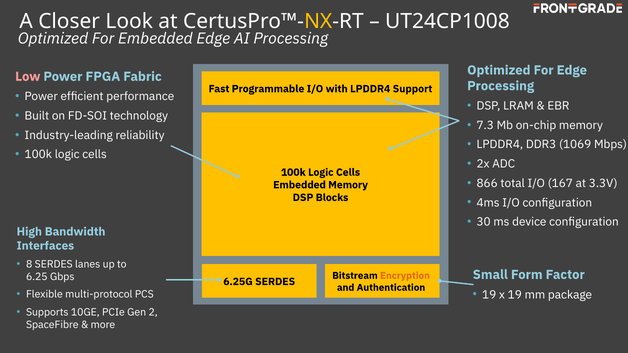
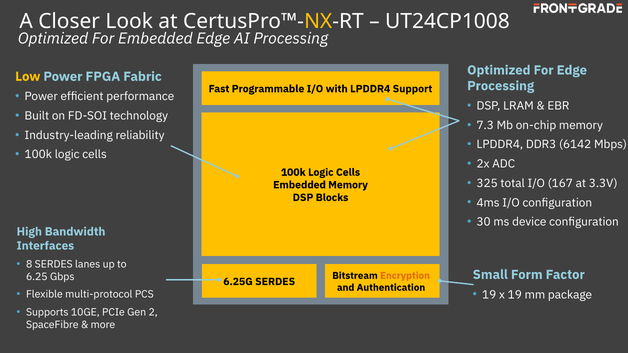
Low colour: pink -> yellow (28, 77)
1069: 1069 -> 6142 (575, 145)
866: 866 -> 325 (487, 183)
